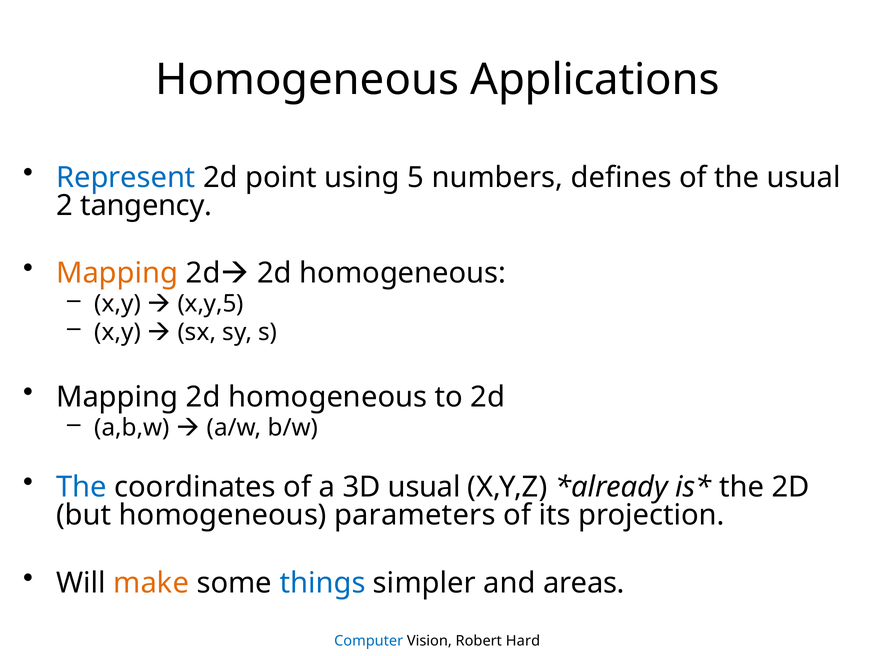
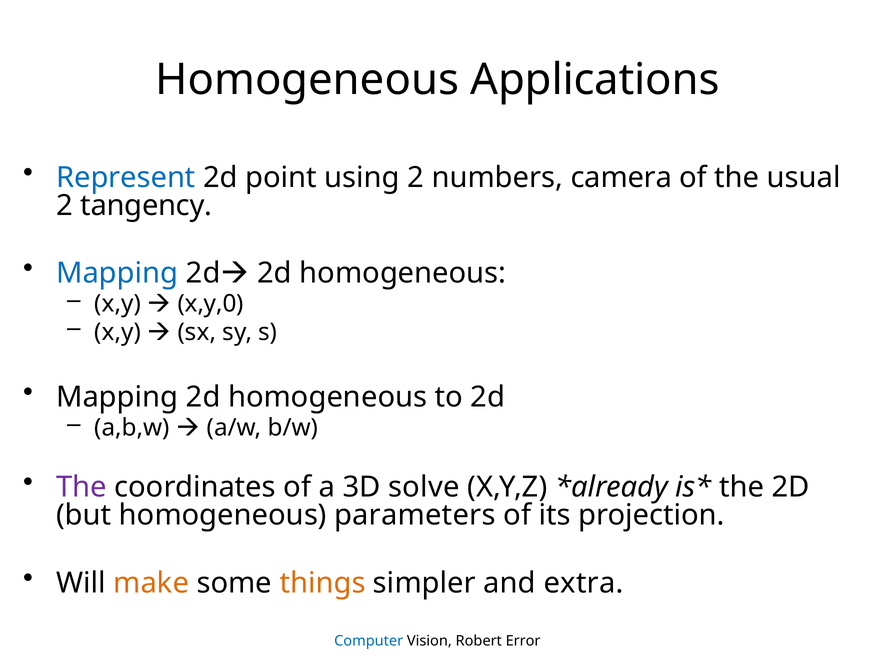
using 5: 5 -> 2 (416, 178)
defines: defines -> camera (621, 178)
Mapping colour: orange -> blue (117, 273)
x,y,5: x,y,5 -> x,y,0 (211, 304)
The colour: blue -> purple (81, 487)
3D usual: usual -> solve (424, 487)
things colour: blue -> orange (323, 583)
areas: areas -> extra (584, 583)
Hard: Hard -> Error (523, 641)
